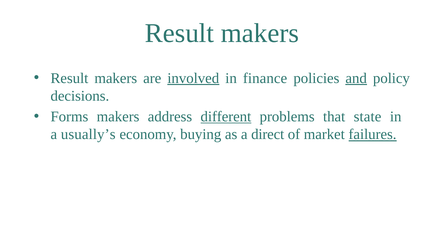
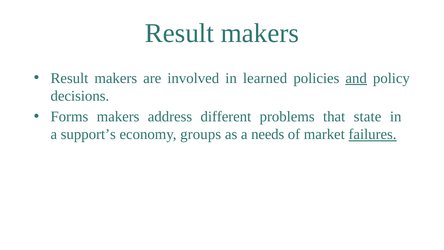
involved underline: present -> none (193, 78)
finance: finance -> learned (265, 78)
different underline: present -> none (226, 117)
usually’s: usually’s -> support’s (88, 134)
buying: buying -> groups (201, 134)
direct: direct -> needs (268, 134)
